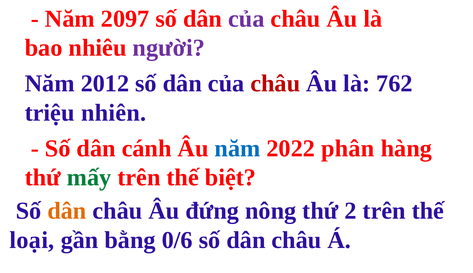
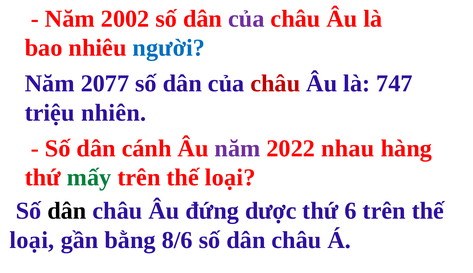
2097: 2097 -> 2002 (125, 19)
người colour: purple -> blue (169, 48)
2012: 2012 -> 2077 (105, 84)
762: 762 -> 747 (394, 84)
năm colour: blue -> purple (238, 148)
phân: phân -> nhau (348, 148)
biệt: biệt -> loại (230, 178)
dân colour: orange -> black (67, 211)
nông: nông -> dược (271, 211)
2: 2 -> 6 (351, 211)
0/6: 0/6 -> 8/6 (177, 240)
